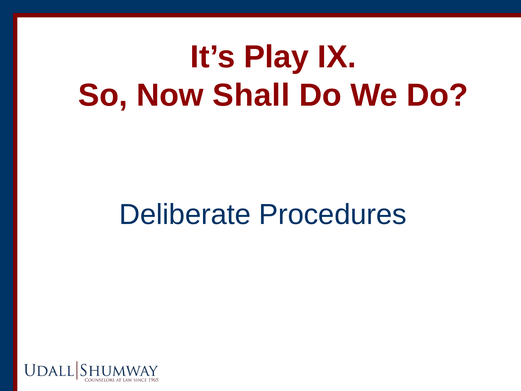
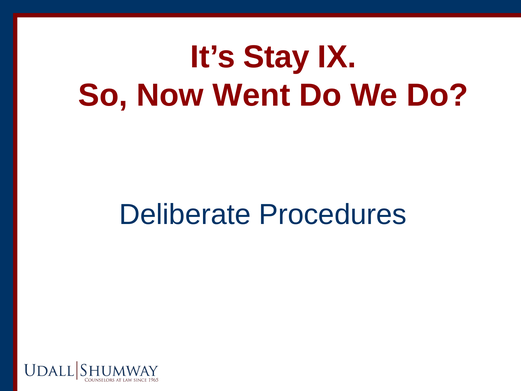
Play: Play -> Stay (276, 57)
Shall: Shall -> Went (251, 95)
